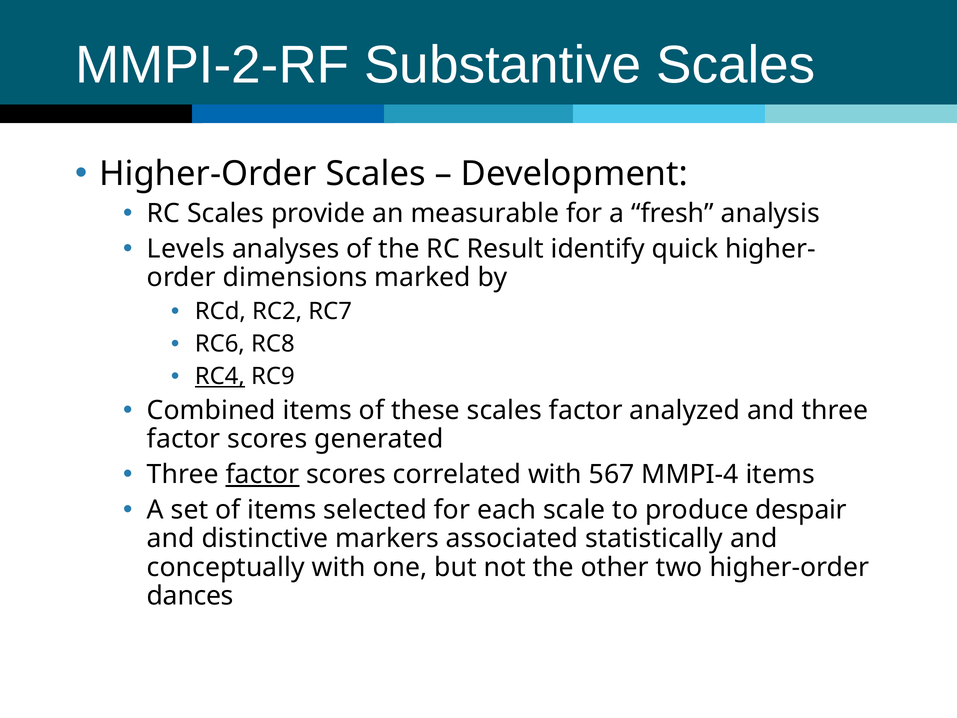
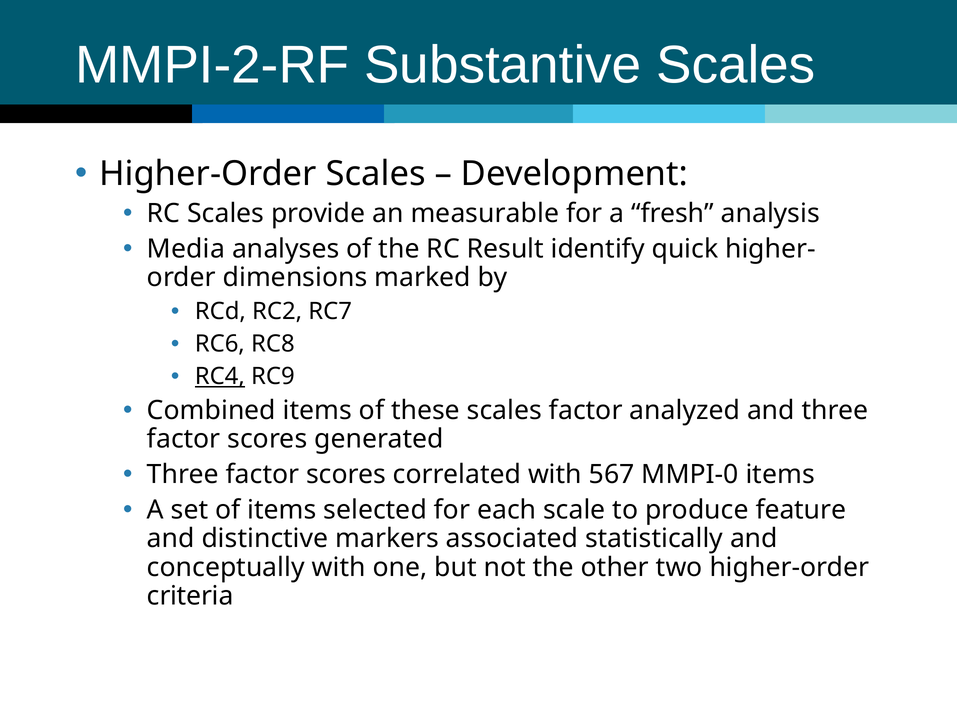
Levels: Levels -> Media (186, 249)
factor underline: present -> none (262, 474)
MMPI-4: MMPI-4 -> MMPI-0 (690, 474)
despair: despair -> feature (801, 510)
dances: dances -> criteria (190, 596)
